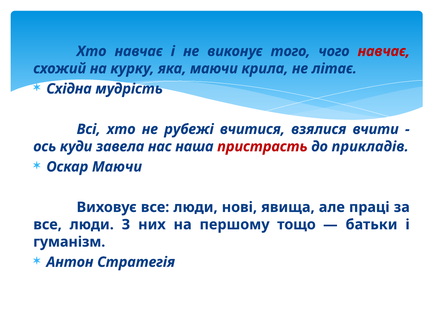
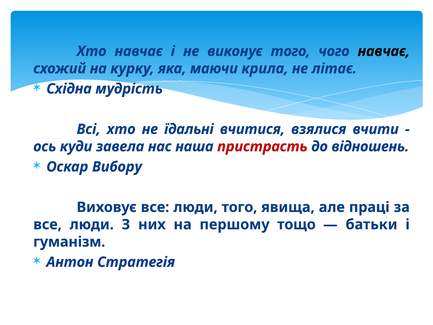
навчає colour: red -> black (384, 51)
рубежі: рубежі -> їдальні (189, 129)
прикладів: прикладів -> відношень (370, 146)
Оскар Маючи: Маючи -> Вибору (117, 167)
люди нові: нові -> того (239, 207)
